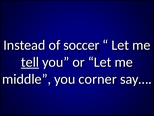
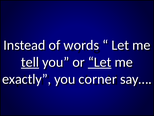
soccer: soccer -> words (81, 45)
Let underline: none -> present (100, 62)
middle: middle -> exactly (27, 79)
